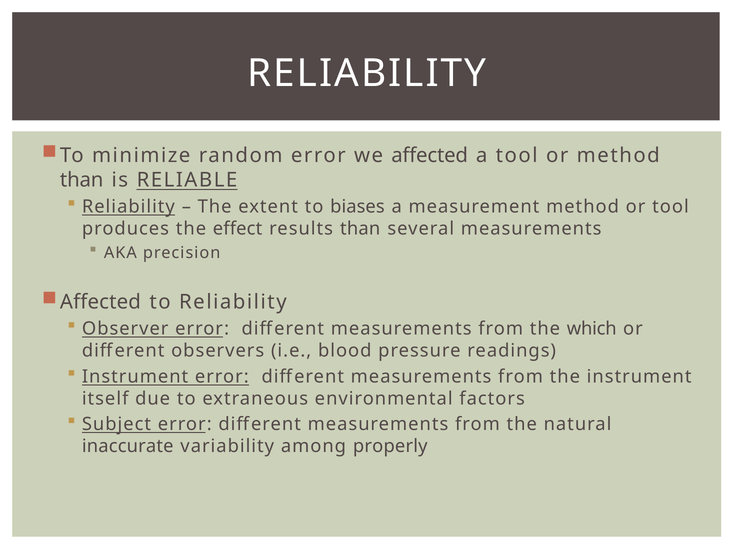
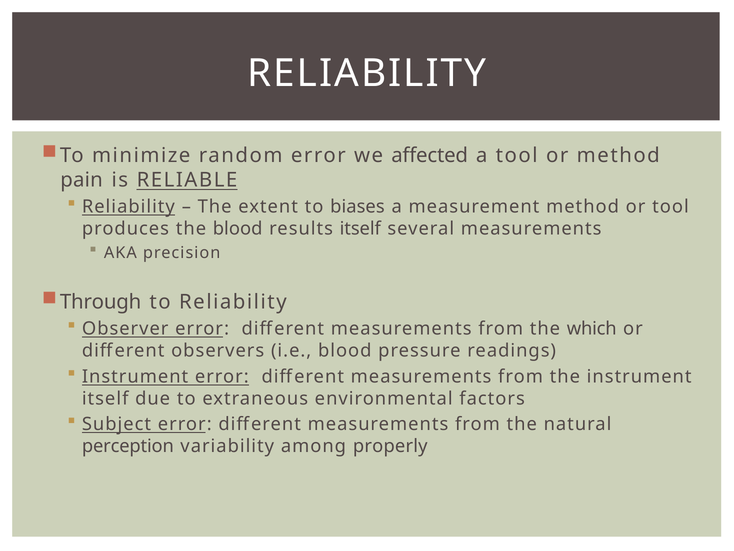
than: than -> pain (82, 180)
the effect: effect -> blood (238, 229)
results than: than -> itself (360, 229)
Affected: Affected -> Through (101, 302)
inaccurate: inaccurate -> perception (128, 446)
